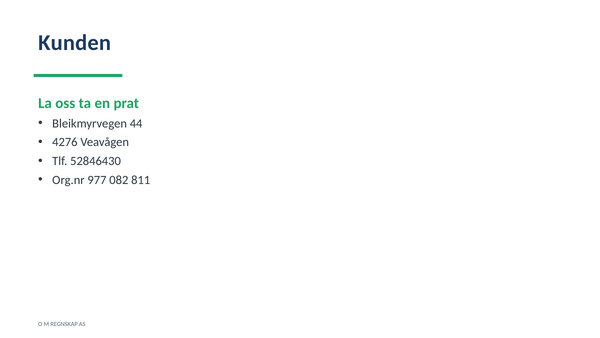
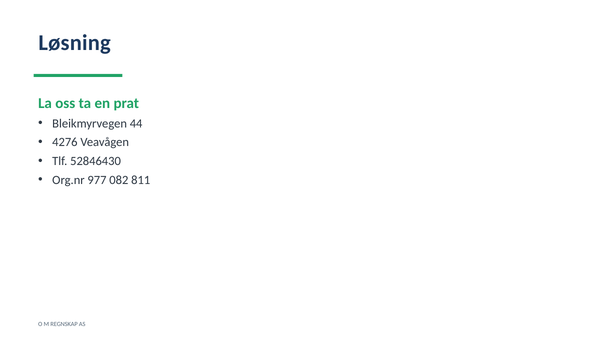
Kunden: Kunden -> Løsning (75, 43)
